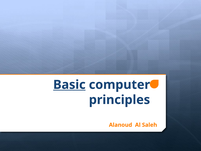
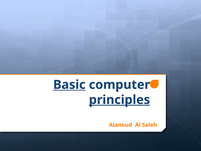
principles underline: none -> present (119, 100)
